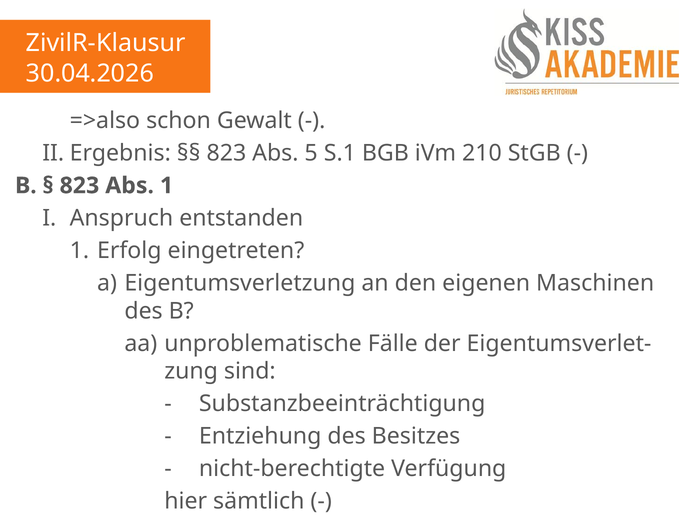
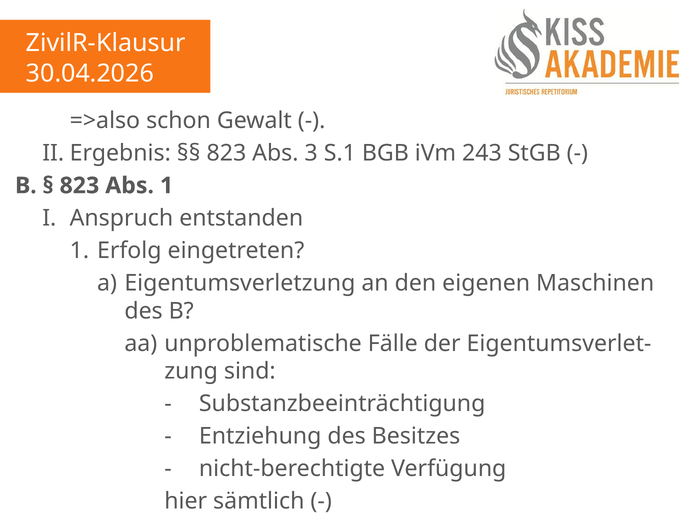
5: 5 -> 3 (311, 153)
210: 210 -> 243 (482, 153)
